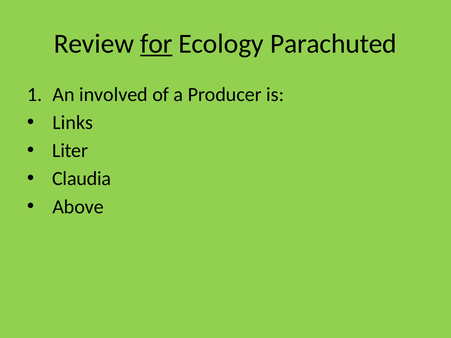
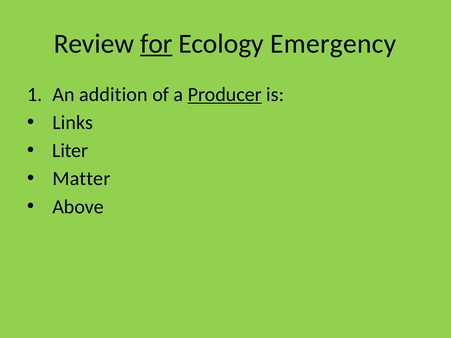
Parachuted: Parachuted -> Emergency (333, 44)
involved: involved -> addition (113, 95)
Producer underline: none -> present (225, 95)
Claudia: Claudia -> Matter (81, 179)
